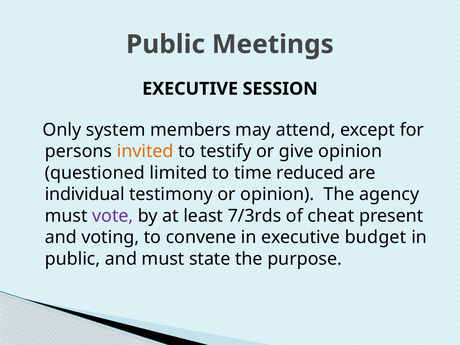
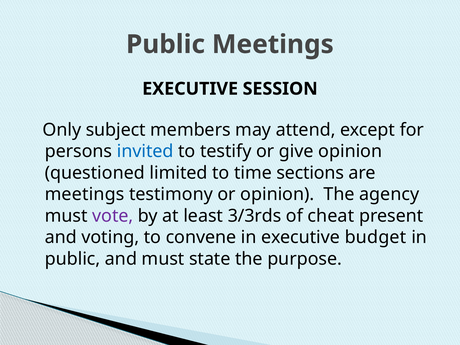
system: system -> subject (116, 130)
invited colour: orange -> blue (145, 151)
reduced: reduced -> sections (310, 173)
individual: individual -> meetings (85, 194)
7/3rds: 7/3rds -> 3/3rds (255, 216)
